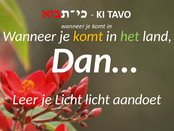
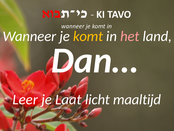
het colour: light green -> pink (130, 36)
je Licht: Licht -> Laat (68, 99)
aandoet: aandoet -> maaltijd (137, 99)
